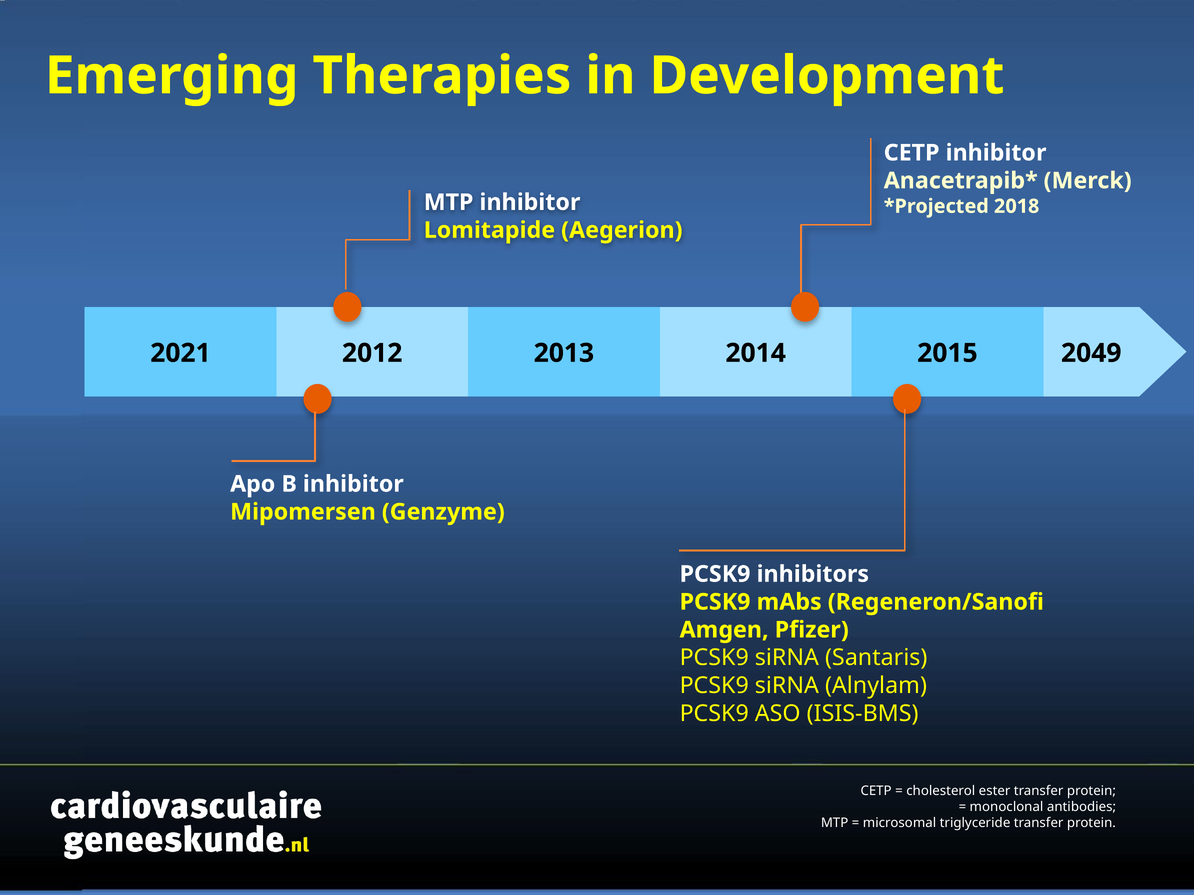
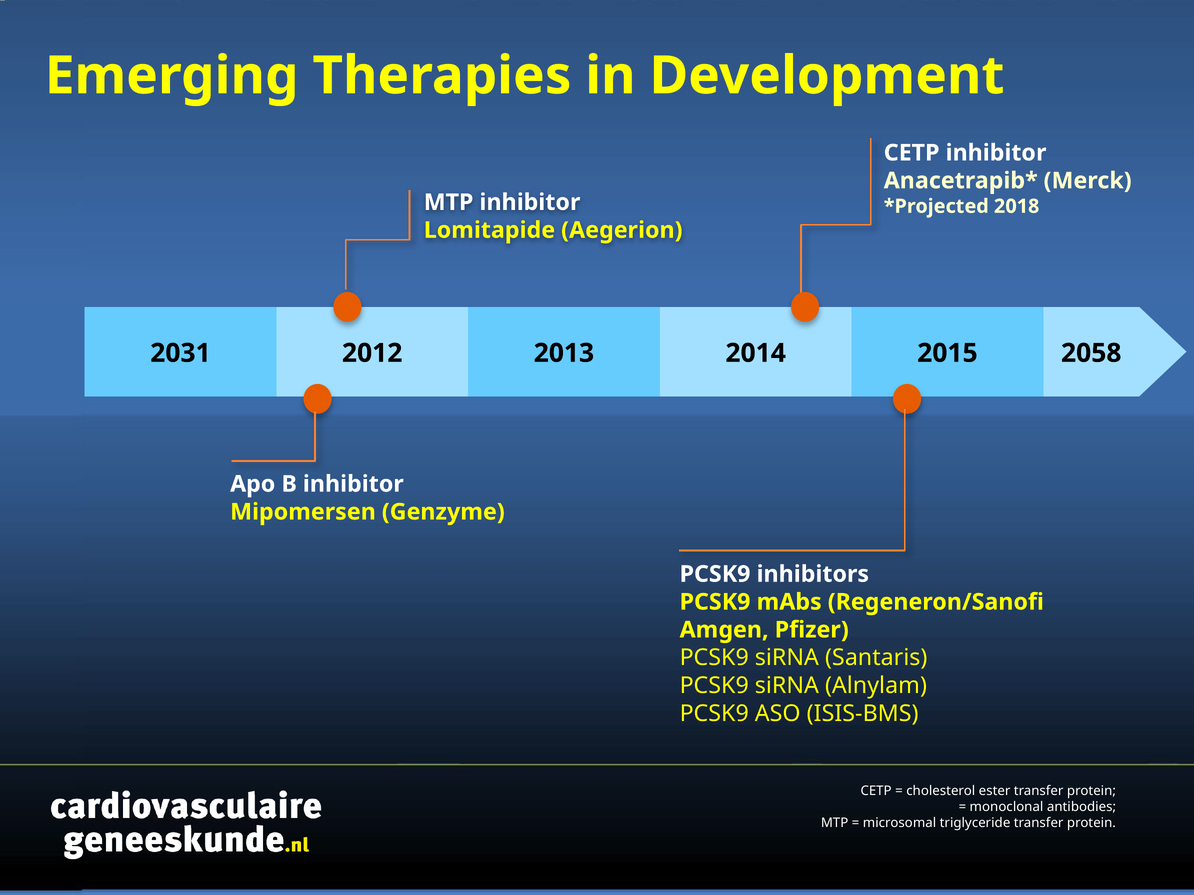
2021: 2021 -> 2031 (180, 353)
2049: 2049 -> 2058 (1091, 353)
